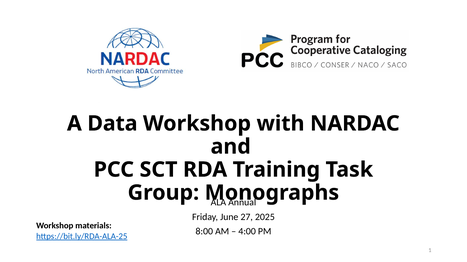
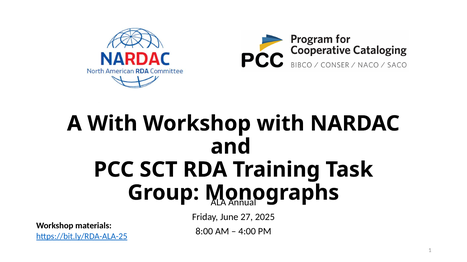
A Data: Data -> With (112, 124)
